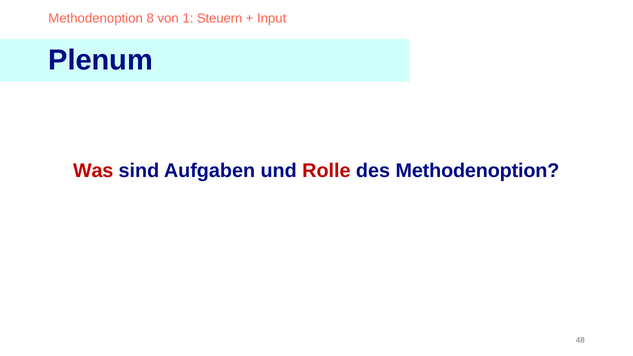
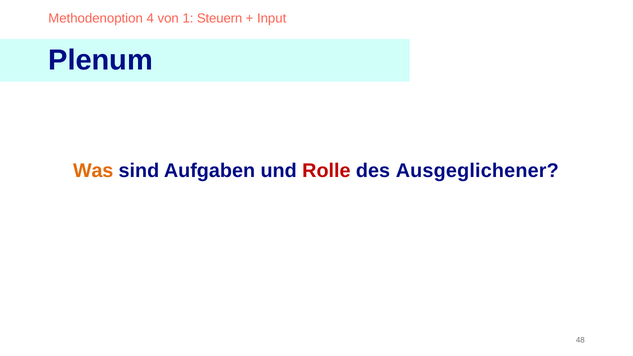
8: 8 -> 4 (150, 18)
Was colour: red -> orange (93, 171)
des Methodenoption: Methodenoption -> Ausgeglichener (477, 171)
